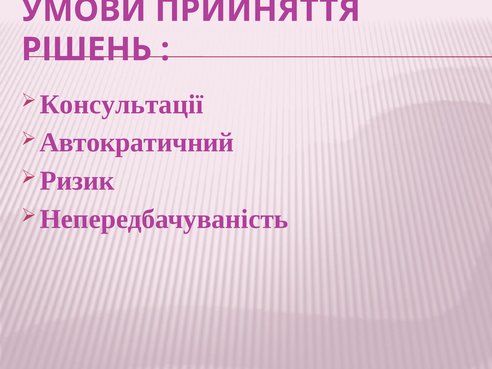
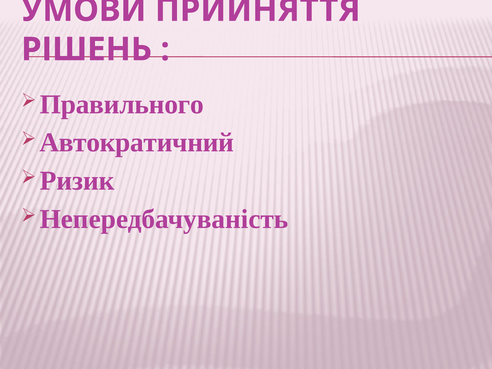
Консультації: Консультації -> Правильного (122, 104)
